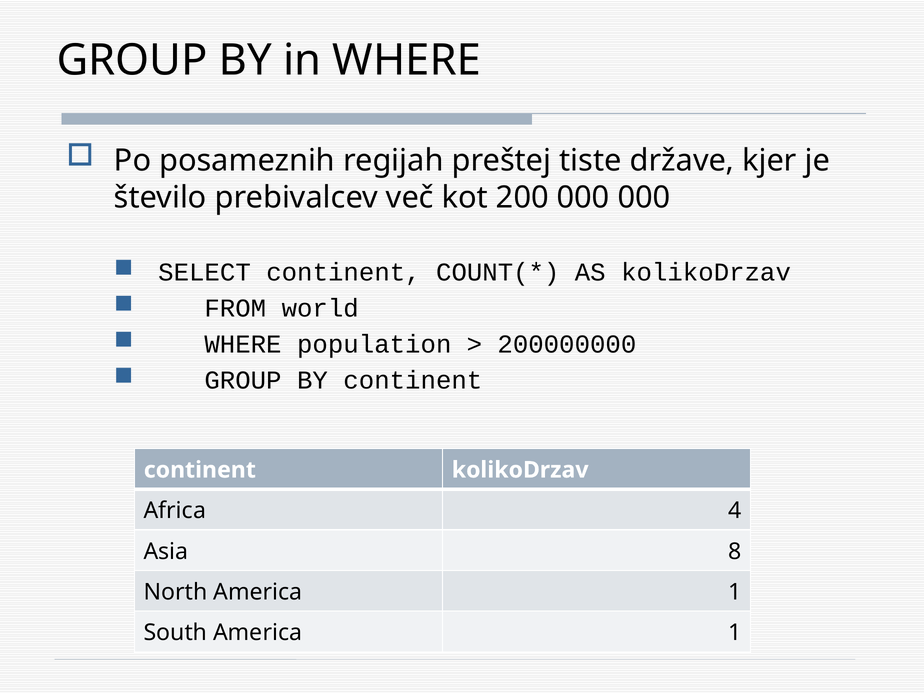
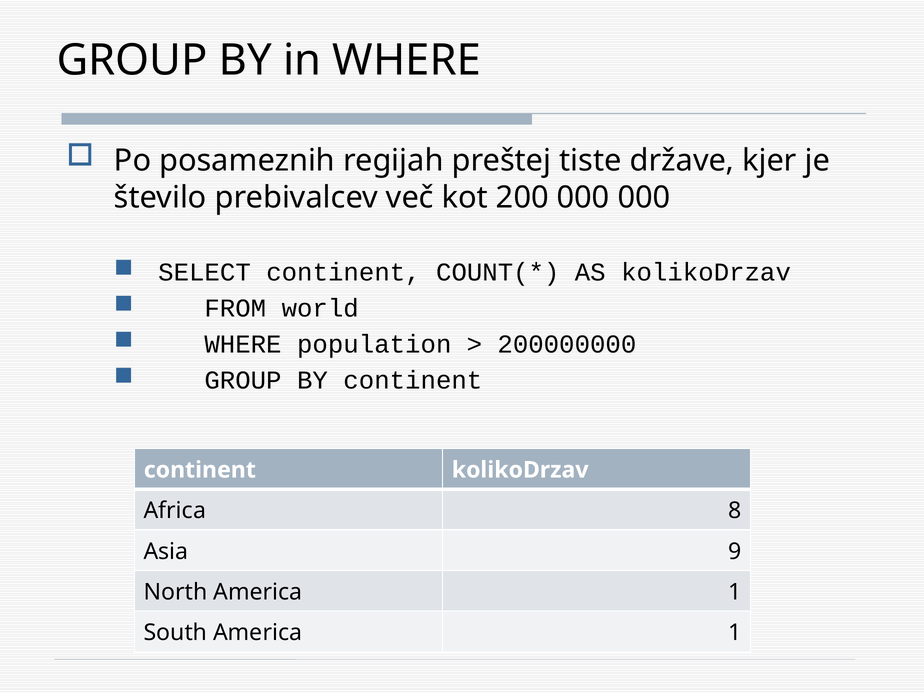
4: 4 -> 8 (735, 511)
8: 8 -> 9 (735, 551)
